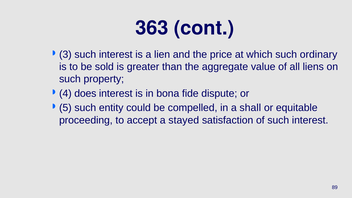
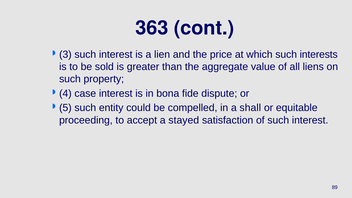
ordinary: ordinary -> interests (319, 54)
does: does -> case (85, 93)
